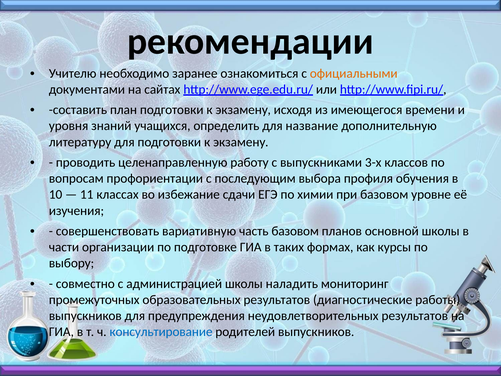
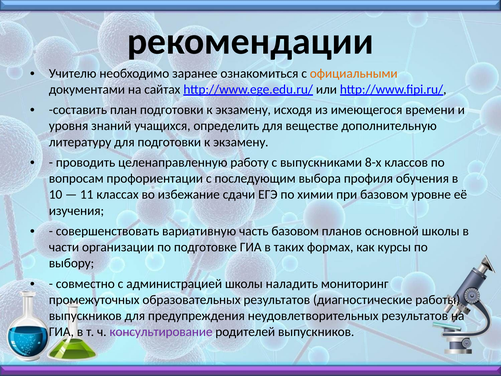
название: название -> веществе (312, 126)
3-х: 3-х -> 8-х (373, 162)
консультирование colour: blue -> purple (161, 332)
